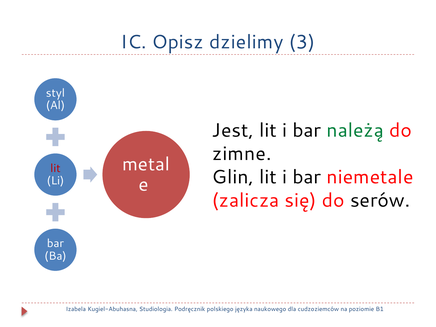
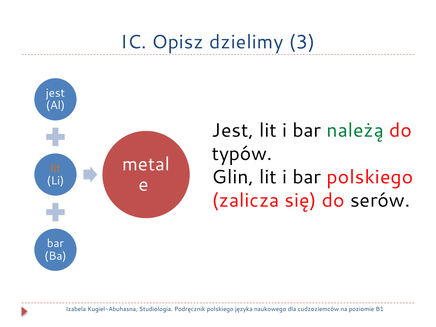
styl: styl -> jest (55, 93)
zimne: zimne -> typów (242, 154)
lit colour: red -> orange (55, 168)
bar niemetale: niemetale -> polskiego (370, 177)
